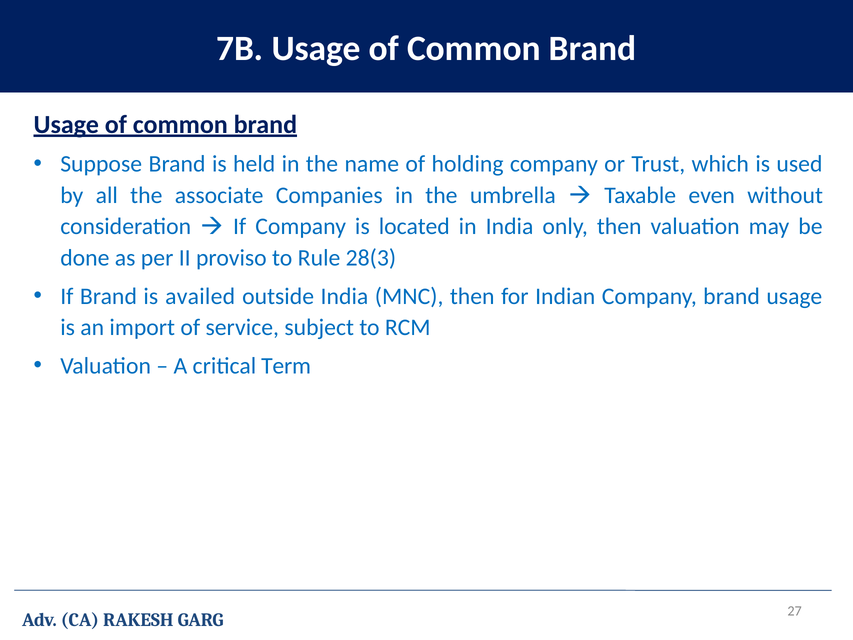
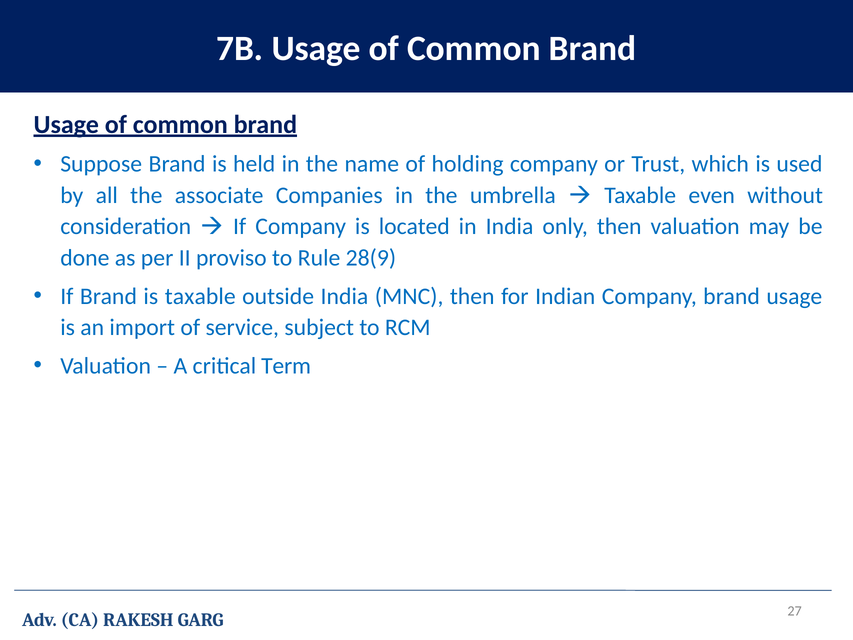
28(3: 28(3 -> 28(9 (371, 258)
is availed: availed -> taxable (200, 296)
